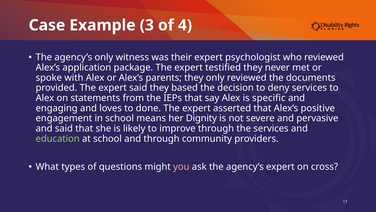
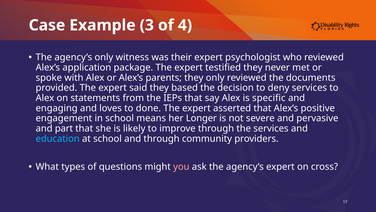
Dignity: Dignity -> Longer (201, 118)
and said: said -> part (64, 128)
education colour: light green -> light blue (58, 138)
